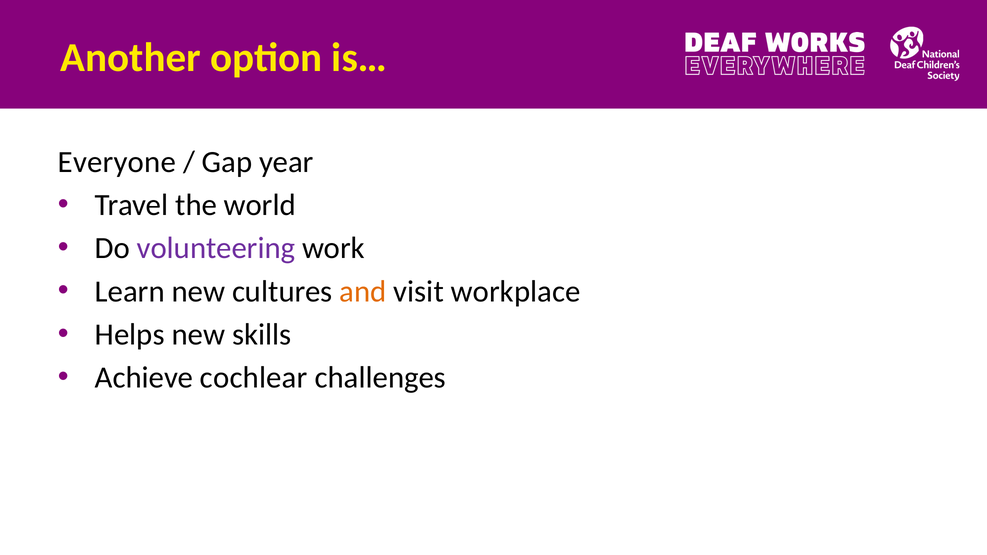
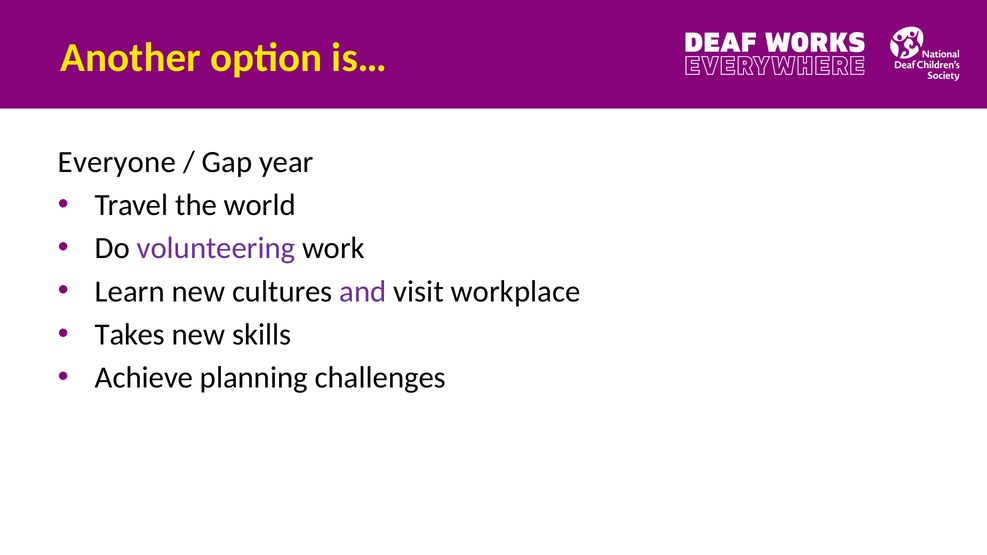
and colour: orange -> purple (363, 292)
Helps: Helps -> Takes (130, 335)
cochlear: cochlear -> planning (254, 378)
